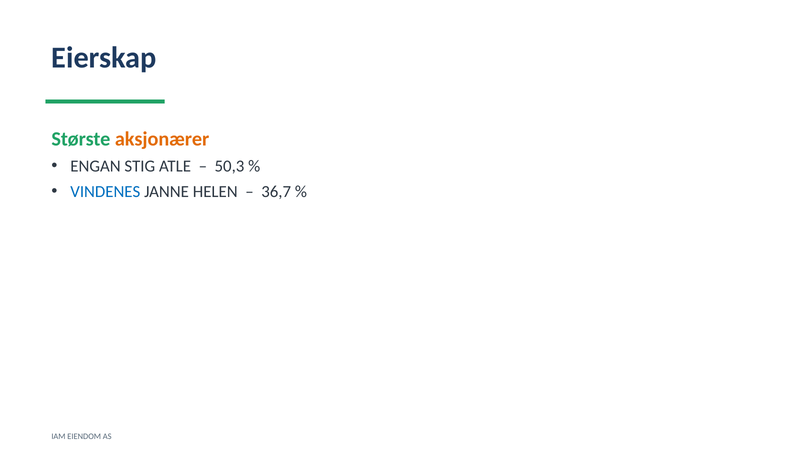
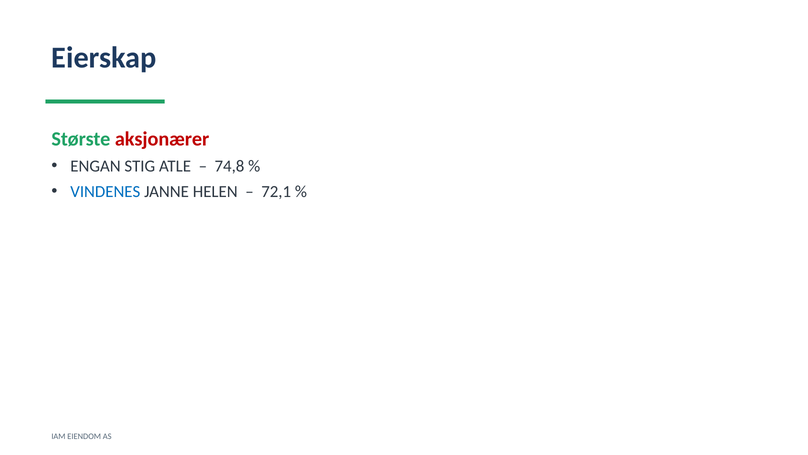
aksjonærer colour: orange -> red (162, 139)
50,3: 50,3 -> 74,8 (229, 166)
36,7: 36,7 -> 72,1 (276, 191)
